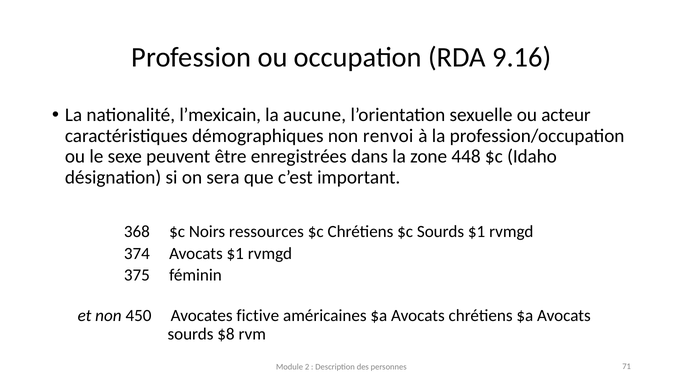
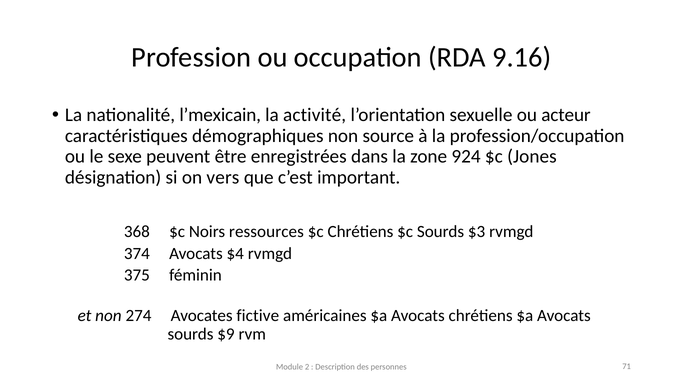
aucune: aucune -> activité (315, 115)
renvoi: renvoi -> source (388, 136)
448: 448 -> 924 (466, 157)
Idaho: Idaho -> Jones (532, 157)
sera: sera -> vers (223, 177)
Sourds $1: $1 -> $3 (477, 232)
Avocats $1: $1 -> $4 (235, 254)
450: 450 -> 274 (138, 316)
$8: $8 -> $9 (226, 334)
